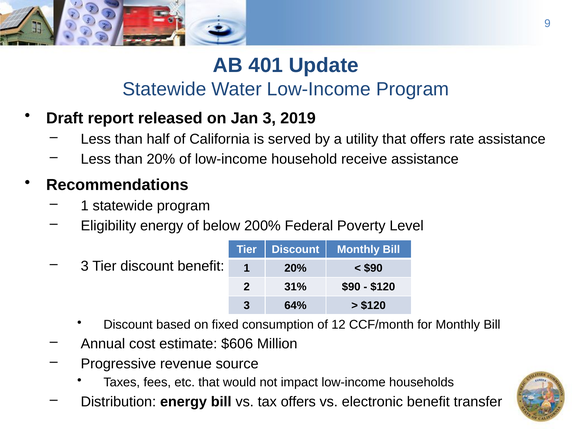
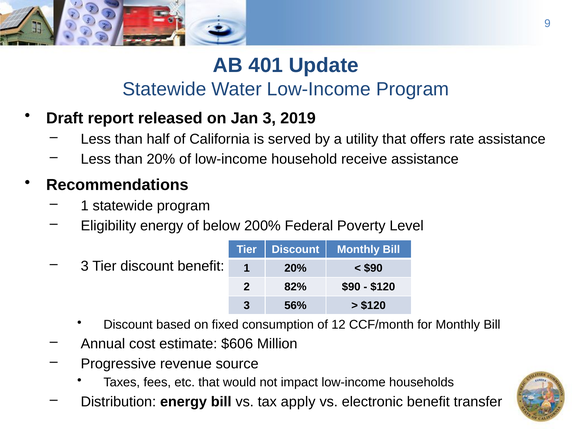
31%: 31% -> 82% (296, 287)
64%: 64% -> 56% (296, 305)
tax offers: offers -> apply (298, 402)
